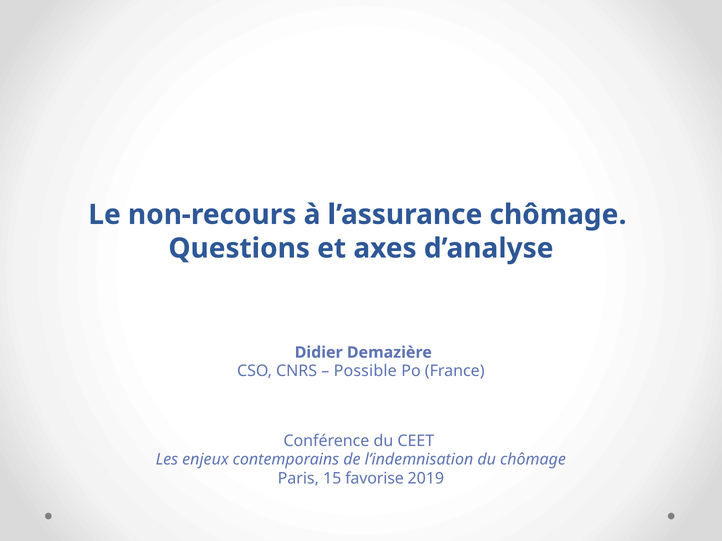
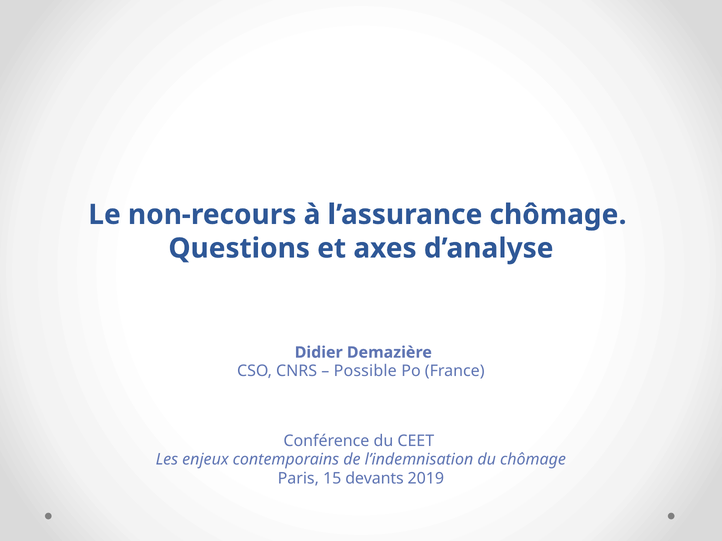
favorise: favorise -> devants (374, 479)
